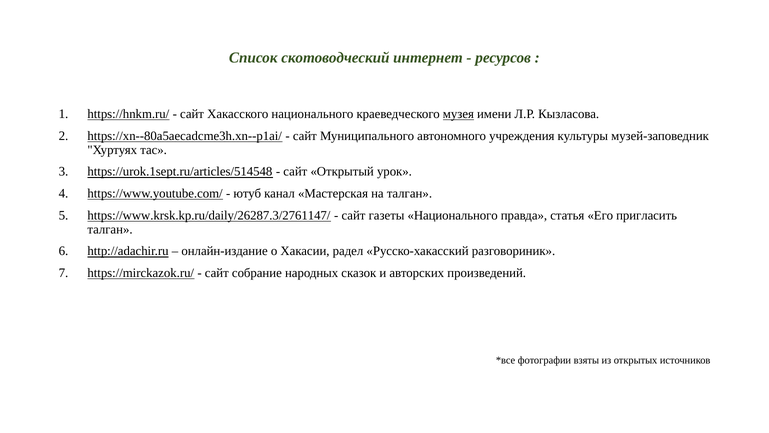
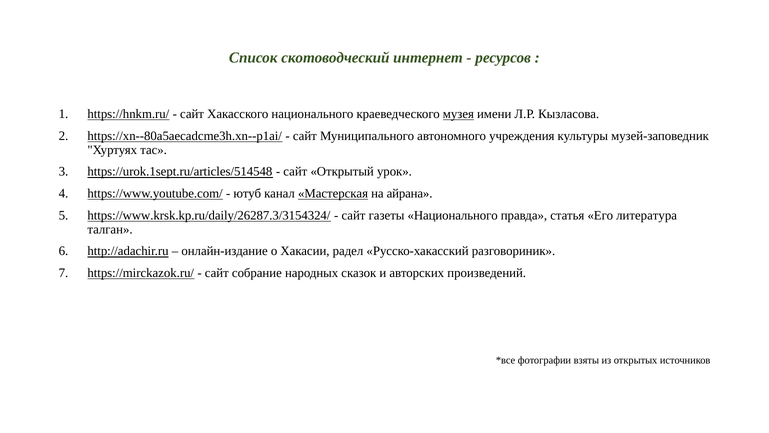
Мастерская underline: none -> present (333, 193)
на талган: талган -> айрана (410, 193)
https://www.krsk.kp.ru/daily/26287.3/2761147/: https://www.krsk.kp.ru/daily/26287.3/2761147/ -> https://www.krsk.kp.ru/daily/26287.3/3154324/ (209, 215)
пригласить: пригласить -> литература (647, 215)
